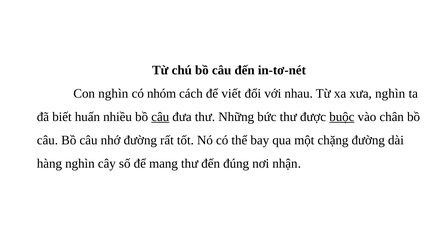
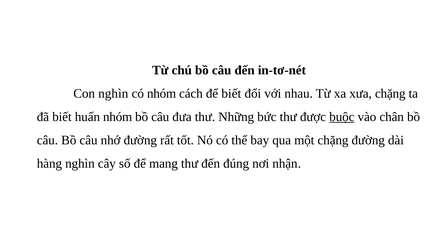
để viết: viết -> biết (231, 93)
xưa nghìn: nghìn -> chặng (390, 93)
huấn nhiều: nhiều -> nhóm (118, 117)
câu underline: present -> none (160, 117)
